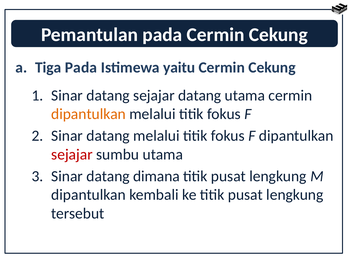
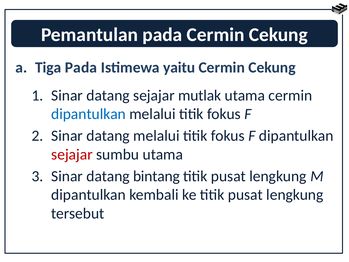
sejajar datang: datang -> mutlak (200, 95)
dipantulkan colour: orange -> blue (89, 114)
dimana: dimana -> bintang (156, 176)
